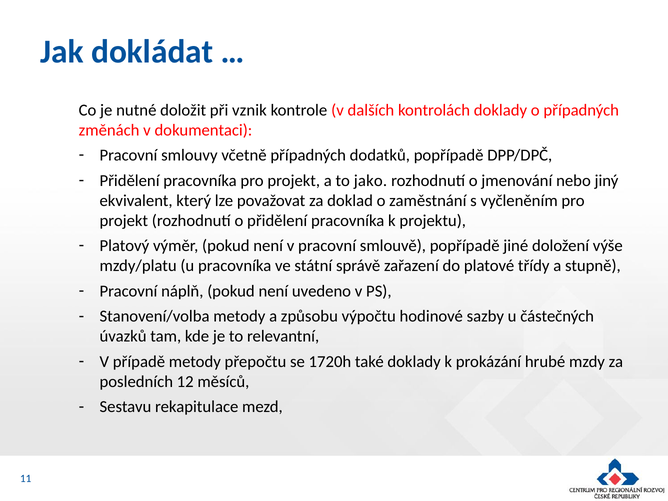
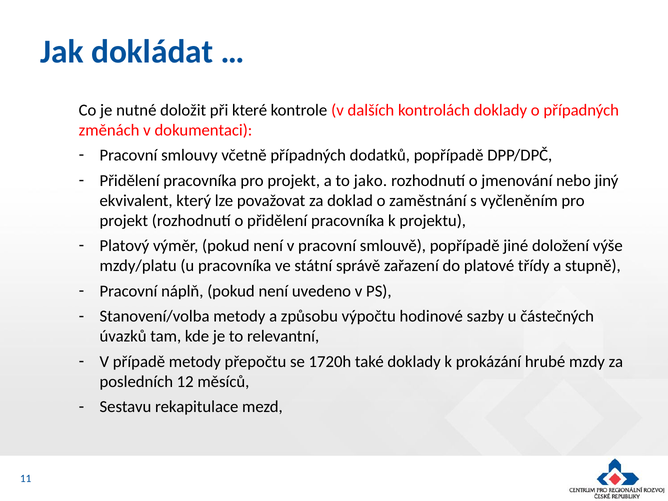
vznik: vznik -> které (250, 110)
